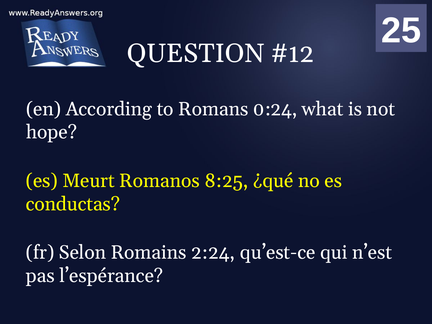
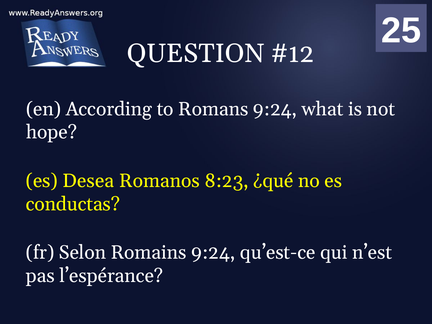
Romans 0:24: 0:24 -> 9:24 (275, 109)
Meurt: Meurt -> Desea (88, 181)
8:25: 8:25 -> 8:23 (226, 181)
Romains 2:24: 2:24 -> 9:24 (213, 253)
